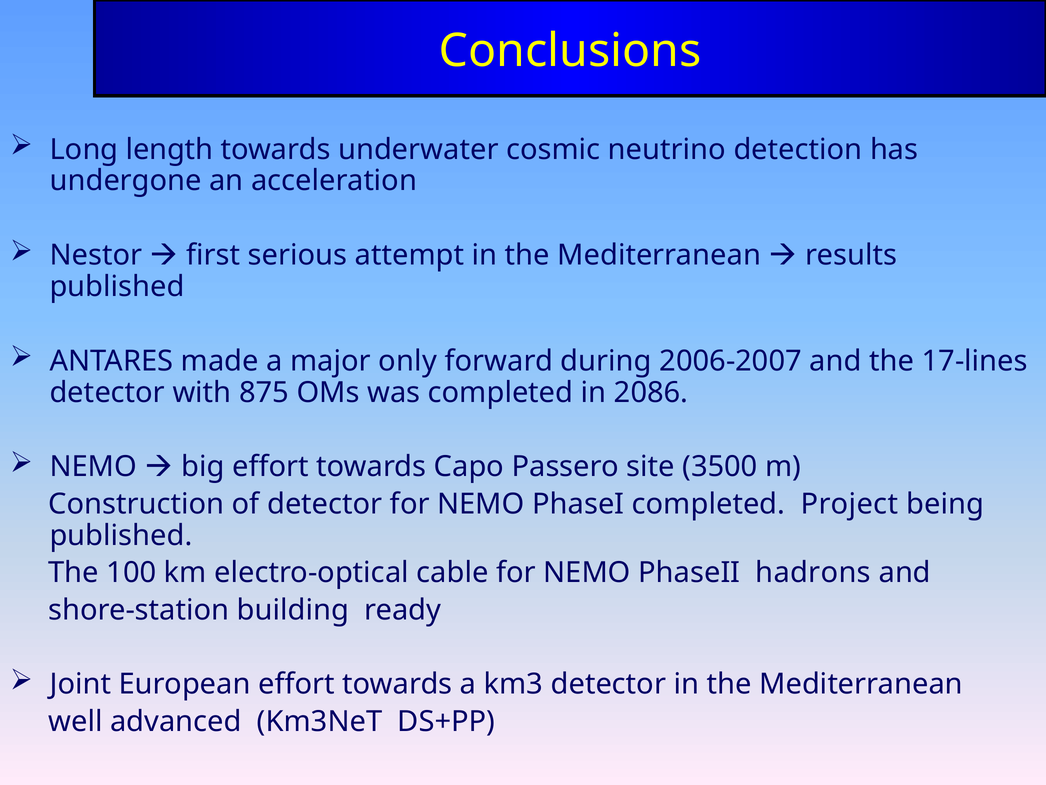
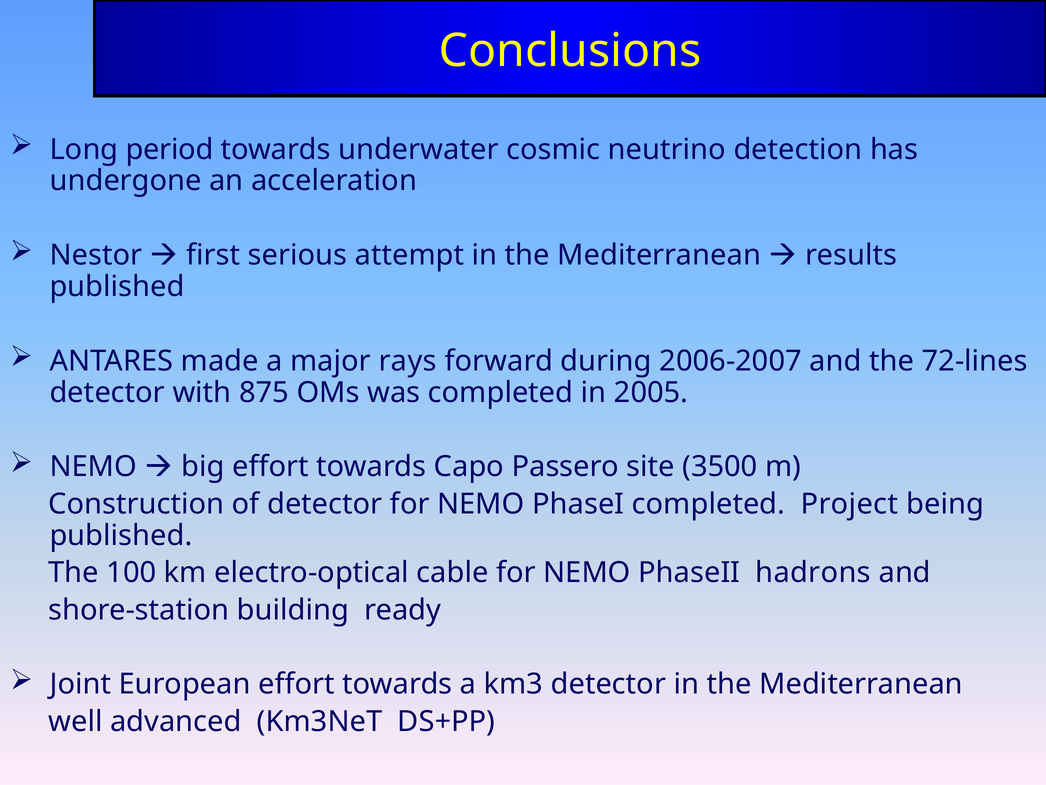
length: length -> period (170, 149)
only: only -> rays (408, 361)
17-lines: 17-lines -> 72-lines (975, 361)
2086: 2086 -> 2005 (651, 392)
